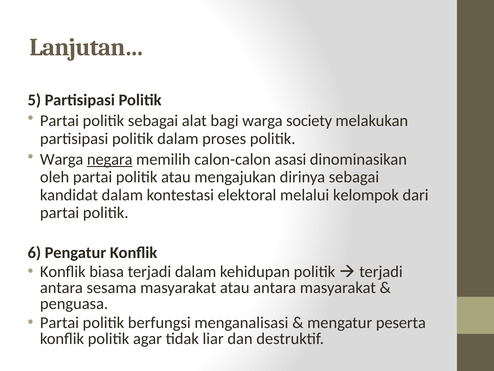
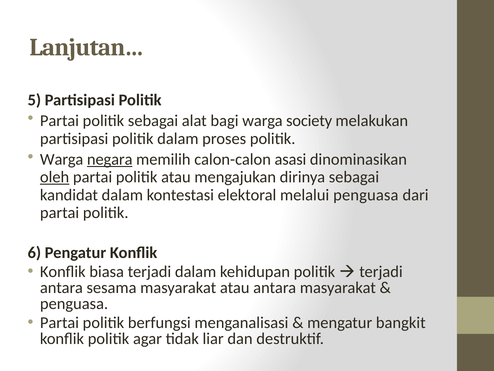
oleh underline: none -> present (55, 177)
melalui kelompok: kelompok -> penguasa (366, 195)
peserta: peserta -> bangkit (401, 322)
